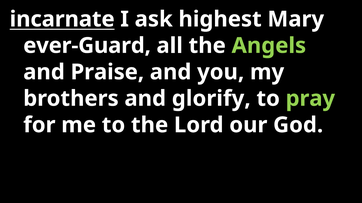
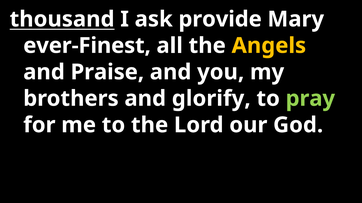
incarnate: incarnate -> thousand (62, 19)
highest: highest -> provide (220, 19)
ever-Guard: ever-Guard -> ever-Finest (87, 46)
Angels colour: light green -> yellow (269, 46)
